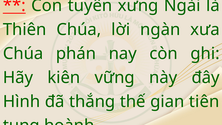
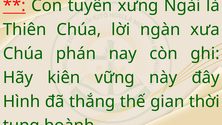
tiên: tiên -> thời (204, 102)
